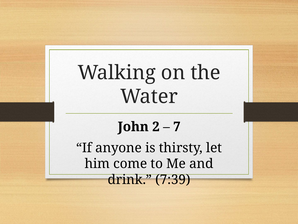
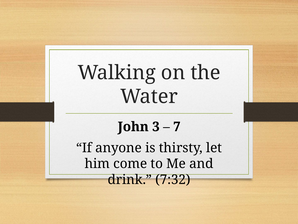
2: 2 -> 3 (156, 127)
7:39: 7:39 -> 7:32 (173, 179)
